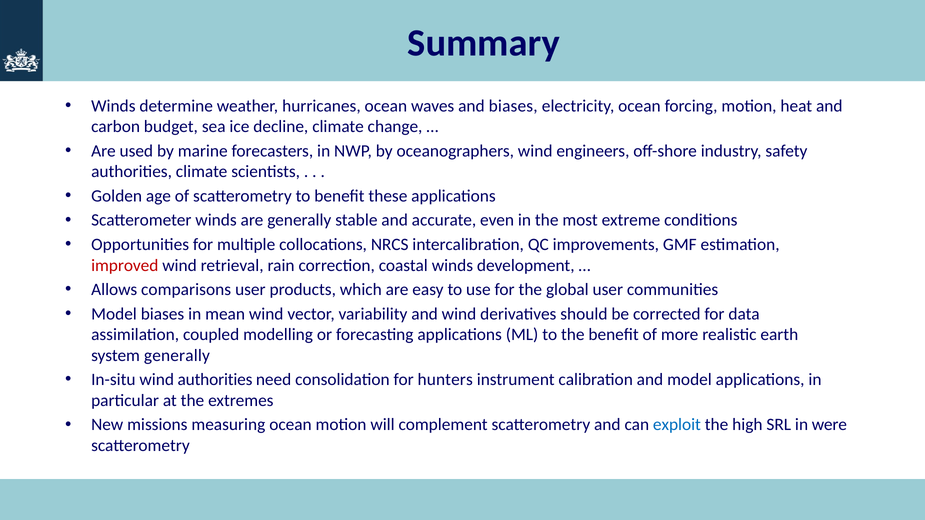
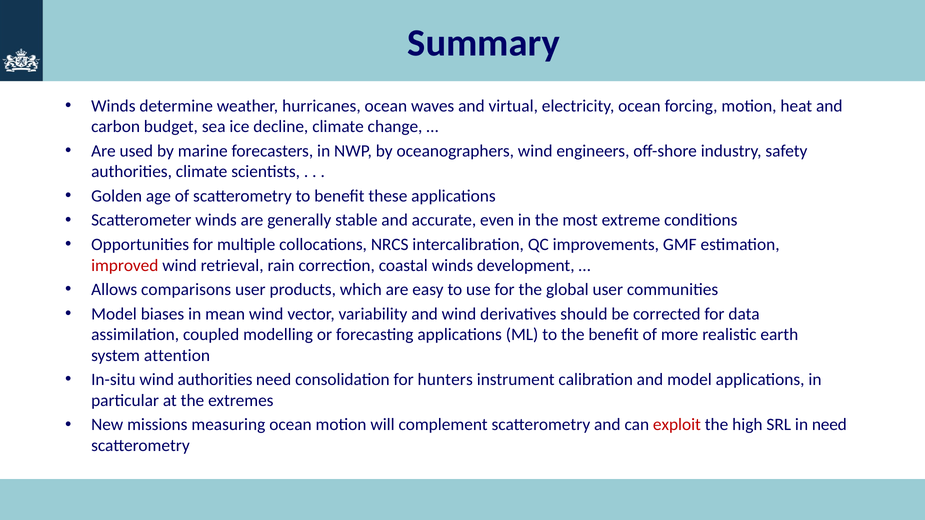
and biases: biases -> virtual (513, 106)
system generally: generally -> attention (177, 356)
exploit colour: blue -> red (677, 425)
in were: were -> need (829, 425)
